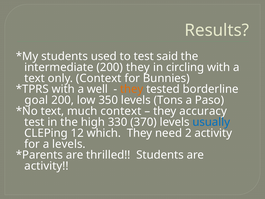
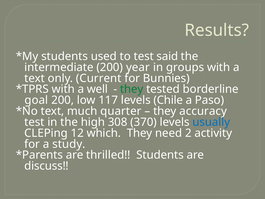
200 they: they -> year (138, 67)
circling: circling -> groups (185, 67)
only Context: Context -> Current (99, 78)
they colour: orange -> green (132, 89)
350: 350 -> 117 (108, 100)
Tons: Tons -> Chile (168, 100)
much context: context -> quarter (121, 111)
330: 330 -> 308 (118, 122)
a levels: levels -> study (69, 144)
activity: activity -> discuss (47, 166)
